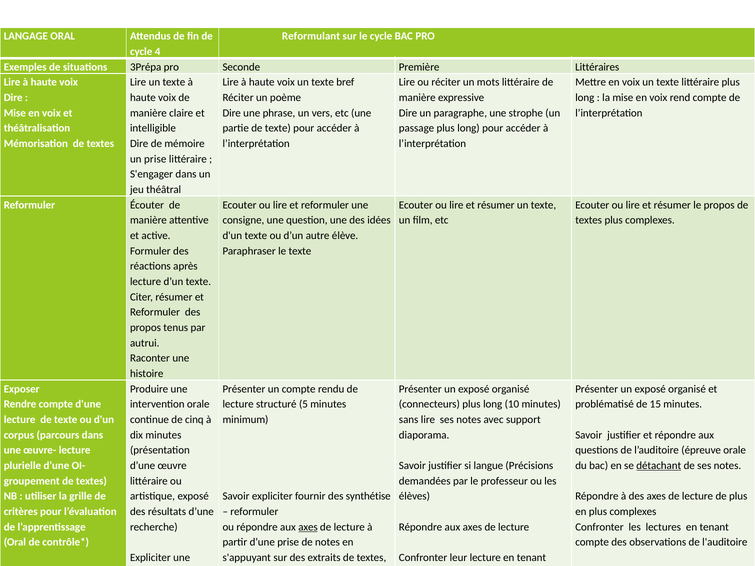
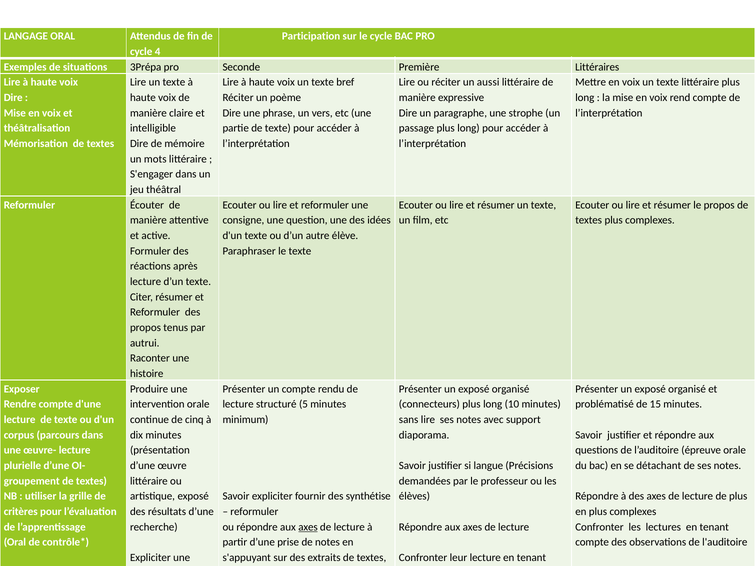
Reformulant: Reformulant -> Participation (311, 36)
mots: mots -> aussi (488, 82)
un prise: prise -> mots (155, 159)
détachant underline: present -> none (659, 466)
